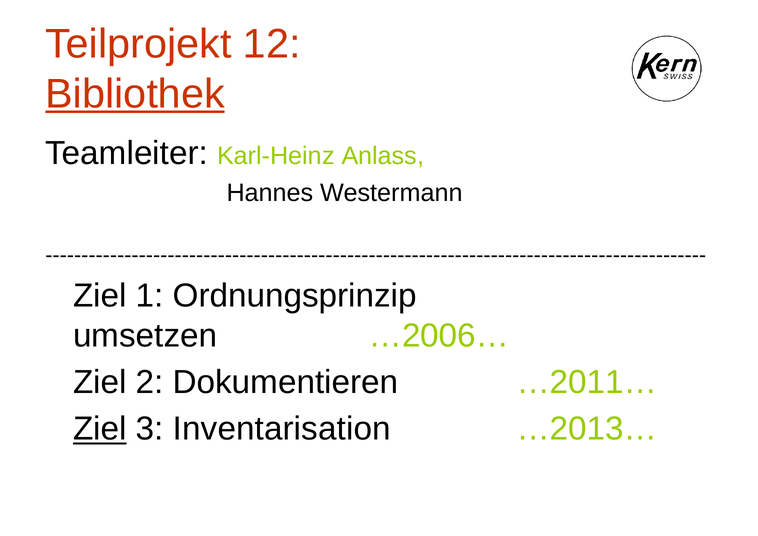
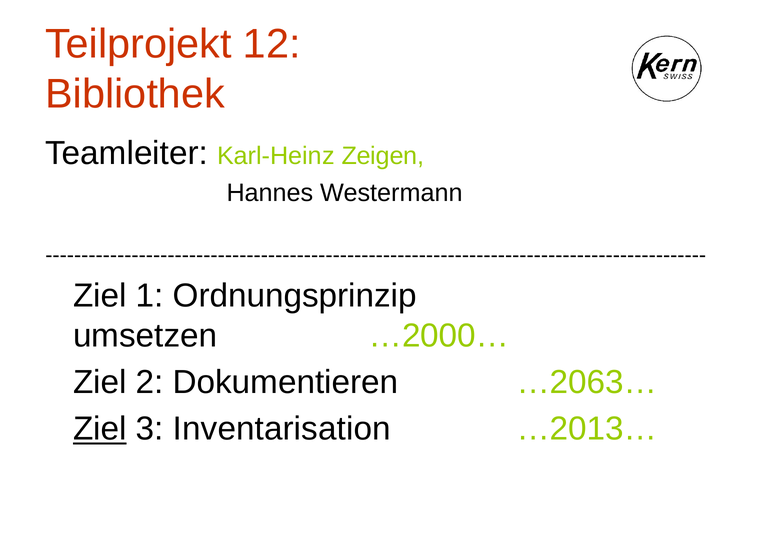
Bibliothek underline: present -> none (135, 94)
Anlass: Anlass -> Zeigen (383, 156)
…2006…: …2006… -> …2000… (439, 336)
…2011…: …2011… -> …2063… (587, 382)
